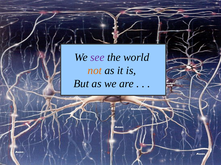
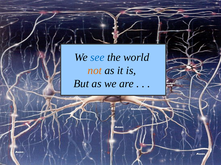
see colour: purple -> blue (97, 57)
